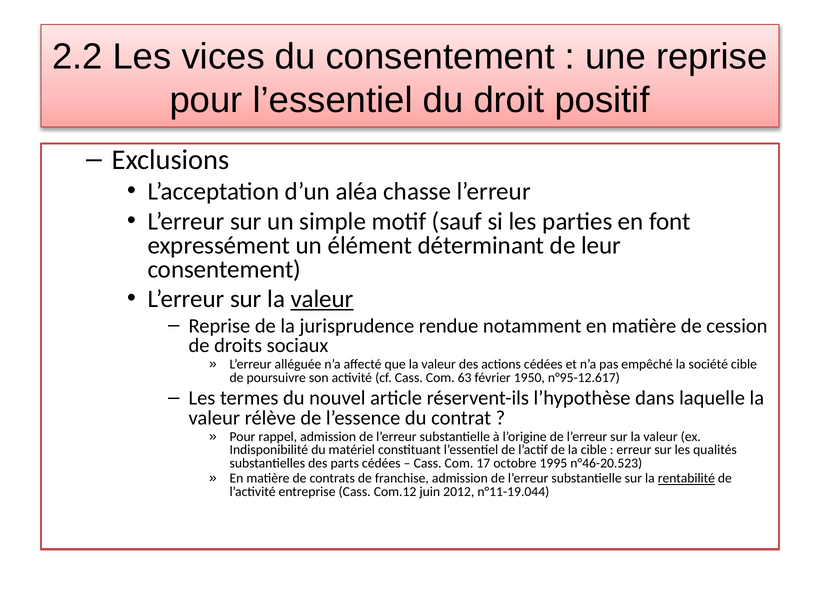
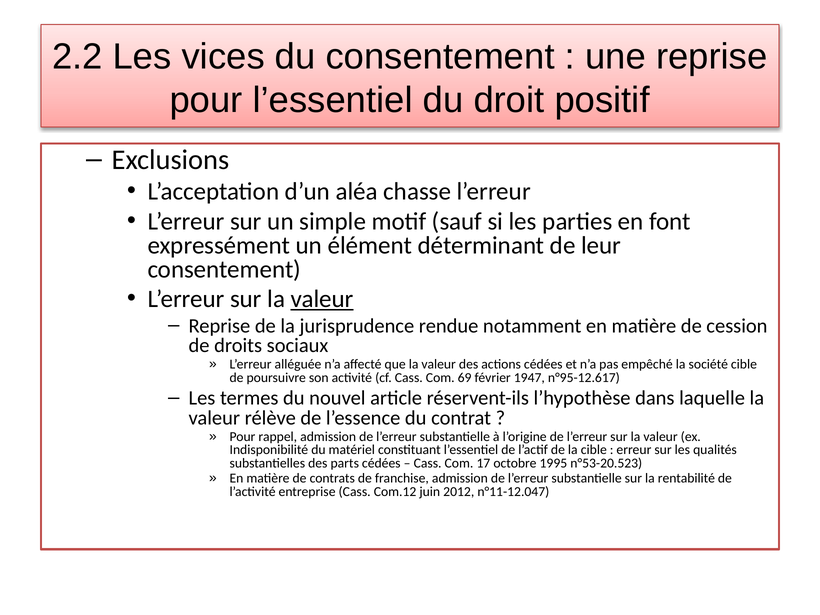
63: 63 -> 69 (465, 378)
1950: 1950 -> 1947 (529, 378)
n°46-20.523: n°46-20.523 -> n°53-20.523 (606, 463)
rentabilité underline: present -> none (686, 478)
n°11-19.044: n°11-19.044 -> n°11-12.047 (513, 492)
